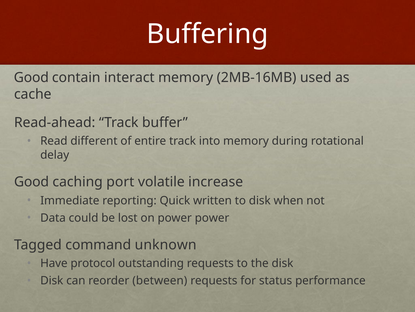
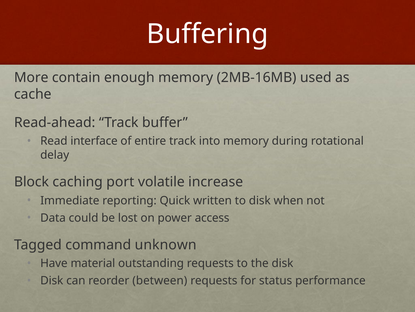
Good: Good -> More (31, 78)
interact: interact -> enough (129, 78)
different: different -> interface (94, 141)
Good: Good -> Block (31, 182)
power power: power -> access (212, 217)
protocol: protocol -> material (93, 263)
